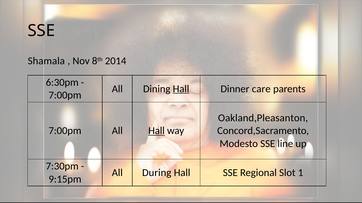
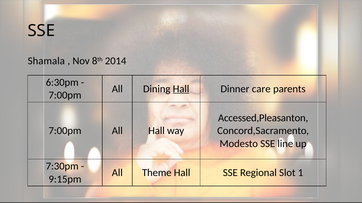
Oakland,Pleasanton: Oakland,Pleasanton -> Accessed,Pleasanton (263, 118)
Hall underline: present -> none (156, 131)
During: During -> Theme (157, 173)
